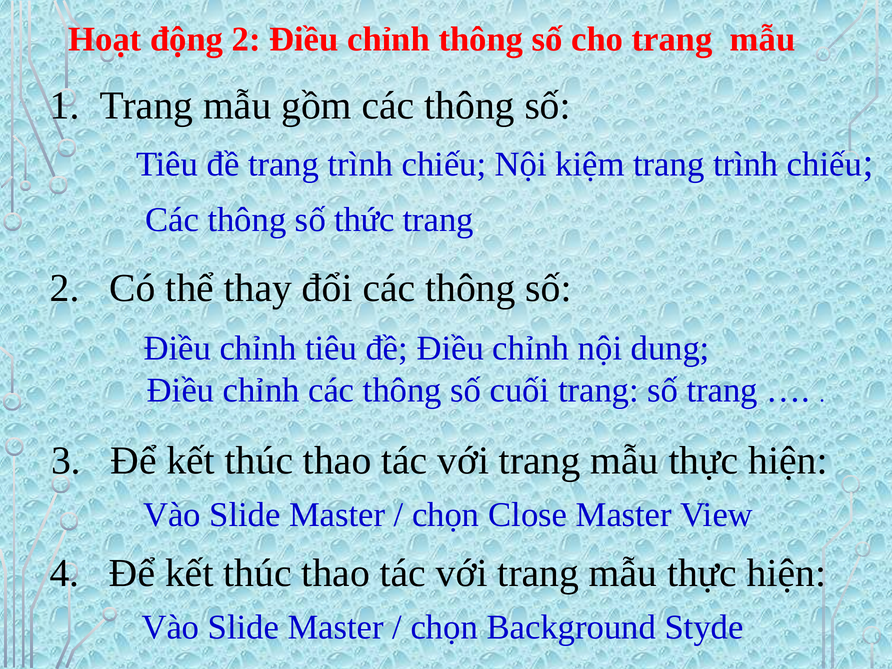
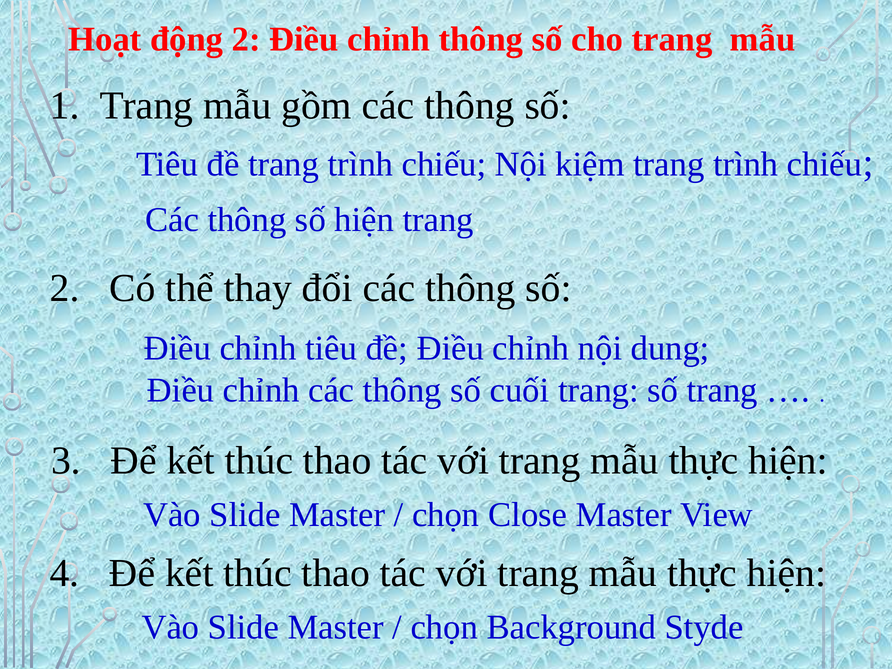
số thức: thức -> hiện (364, 220)
